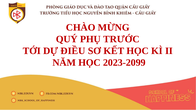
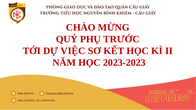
ĐIỀU: ĐIỀU -> VIỆC (73, 51)
2023-2099: 2023-2099 -> 2023-2023 (124, 63)
